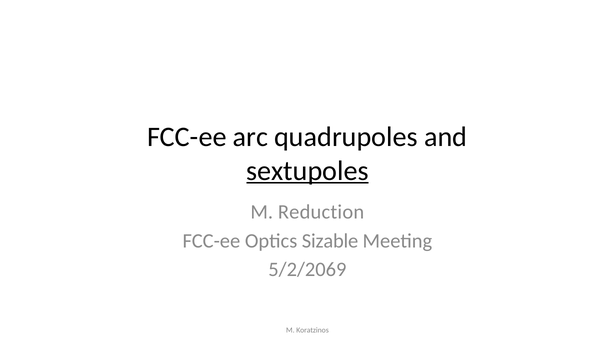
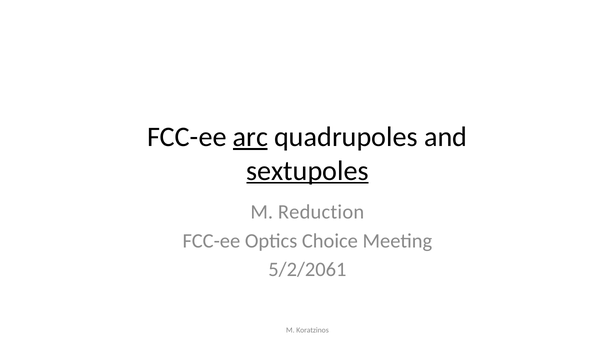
arc underline: none -> present (250, 137)
Sizable: Sizable -> Choice (330, 241)
5/2/2069: 5/2/2069 -> 5/2/2061 (307, 270)
